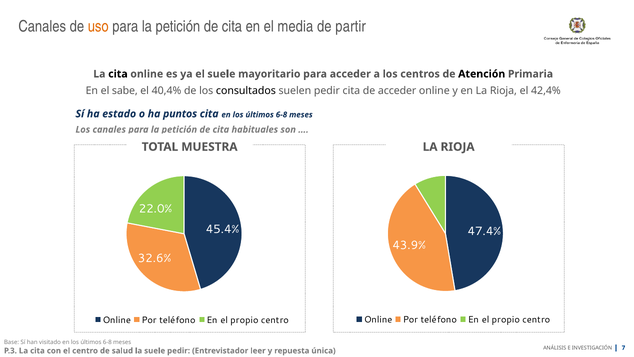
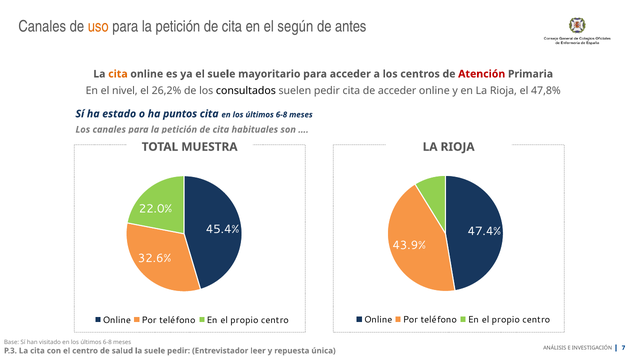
media: media -> según (295, 27)
partir: partir -> antes (351, 27)
cita colour: black -> orange (118, 74)
Atención colour: black -> red (482, 74)
sabe: sabe -> nivel (125, 91)
40,4%: 40,4% -> 26,2% (166, 91)
42,4%: 42,4% -> 47,8% (546, 91)
